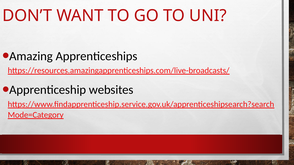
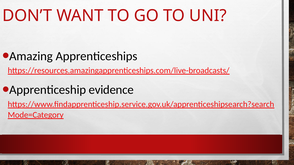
websites: websites -> evidence (111, 90)
